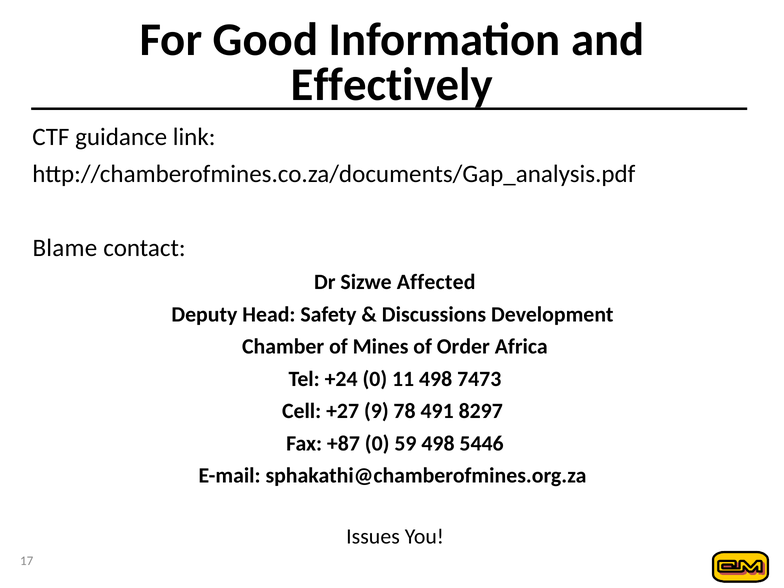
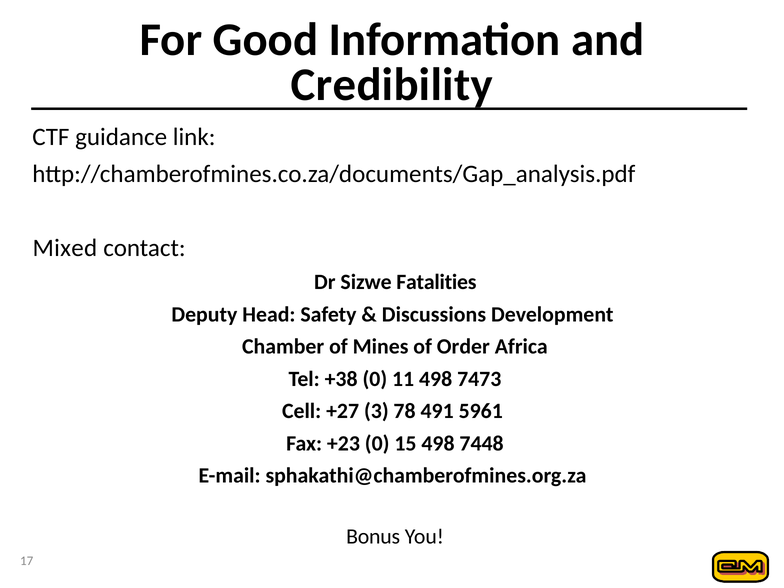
Effectively: Effectively -> Credibility (392, 85)
Blame: Blame -> Mixed (65, 248)
Affected: Affected -> Fatalities (436, 282)
+24: +24 -> +38 (341, 379)
9: 9 -> 3 (376, 411)
8297: 8297 -> 5961 (481, 411)
+87: +87 -> +23 (343, 443)
59: 59 -> 15 (405, 443)
5446: 5446 -> 7448 (482, 443)
Issues: Issues -> Bonus (373, 537)
